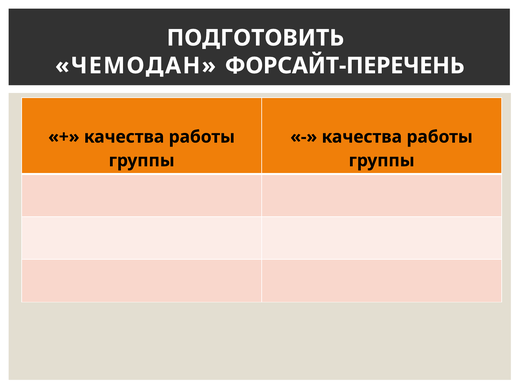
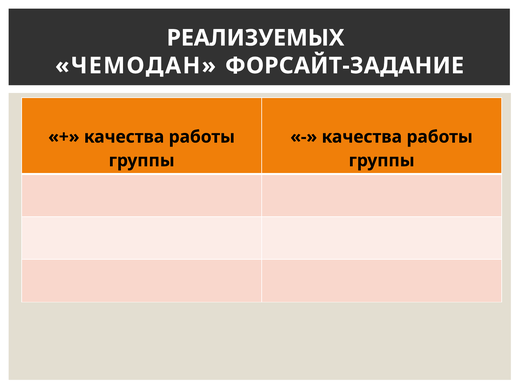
ПОДГОТОВИТЬ: ПОДГОТОВИТЬ -> РЕАЛИЗУЕМЫХ (255, 38)
ФОРСАЙТ-ПЕРЕЧЕНЬ: ФОРСАЙТ-ПЕРЕЧЕНЬ -> ФОРСАЙТ-ЗАДАНИЕ (344, 66)
